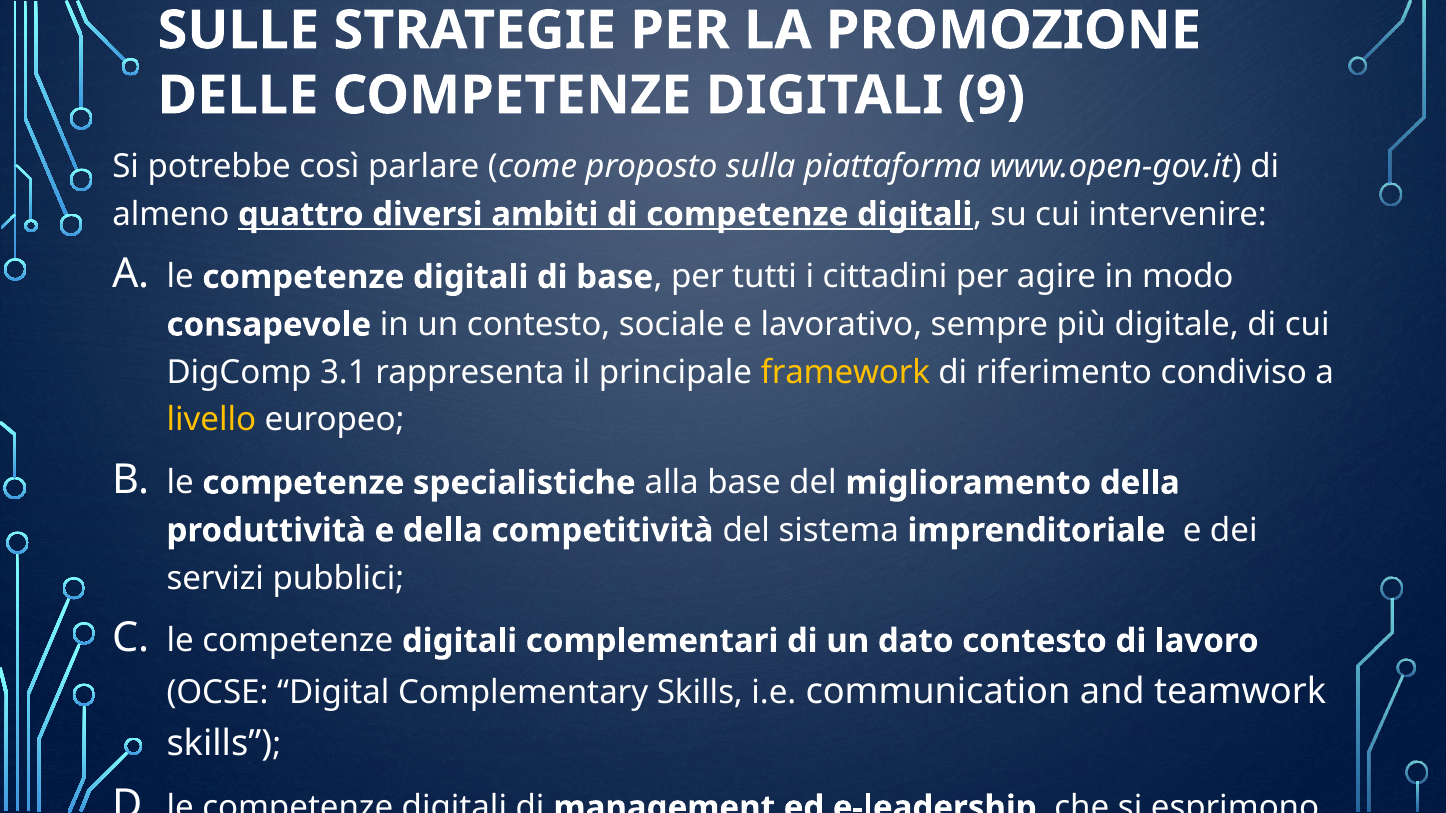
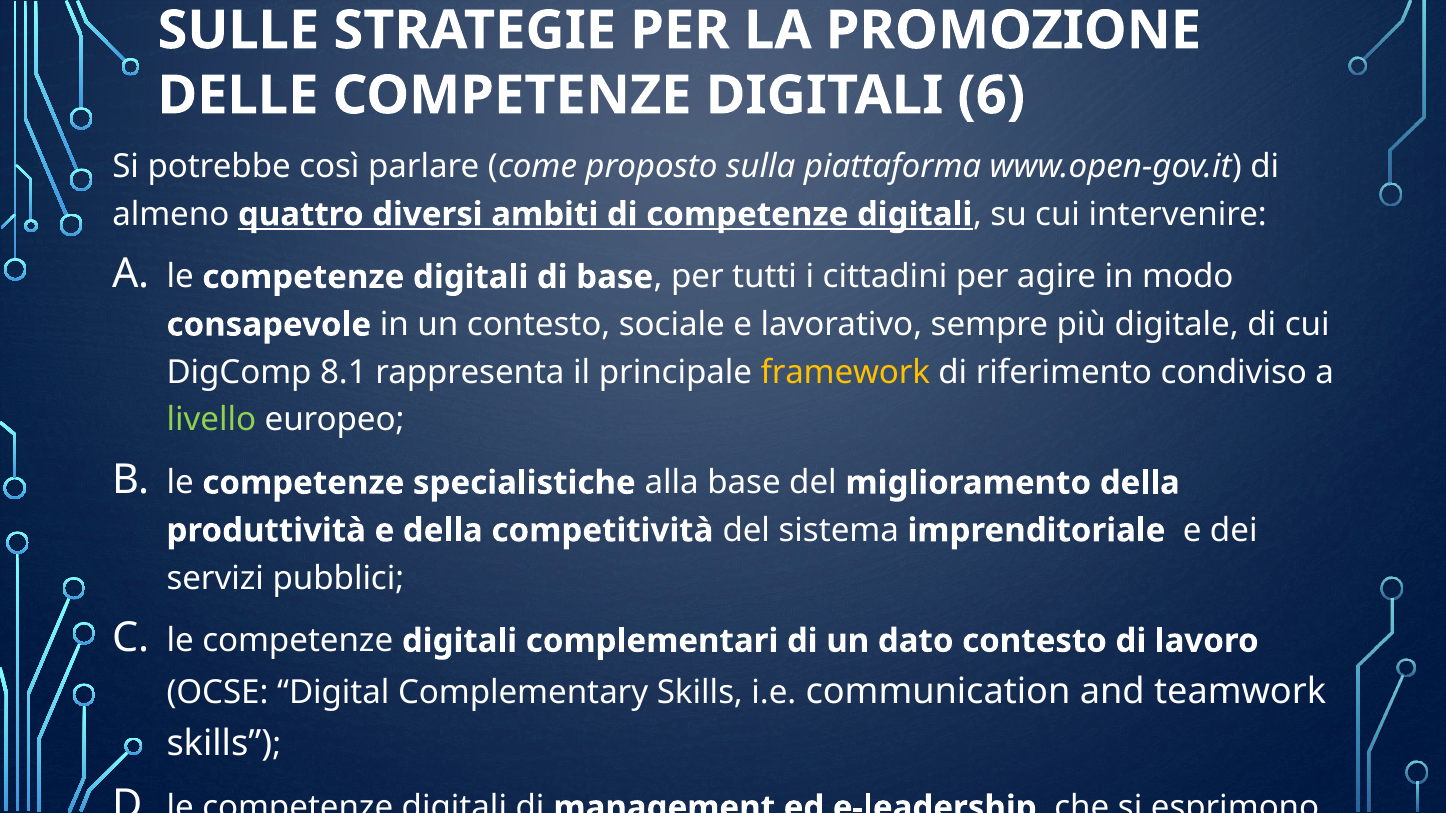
9: 9 -> 6 (991, 96)
3.1: 3.1 -> 8.1 (343, 373)
livello colour: yellow -> light green (211, 420)
